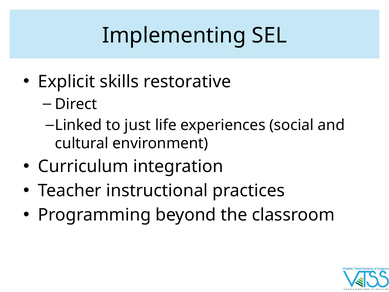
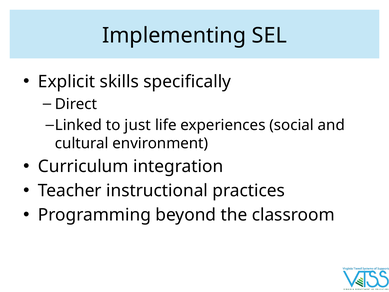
restorative: restorative -> specifically (187, 82)
